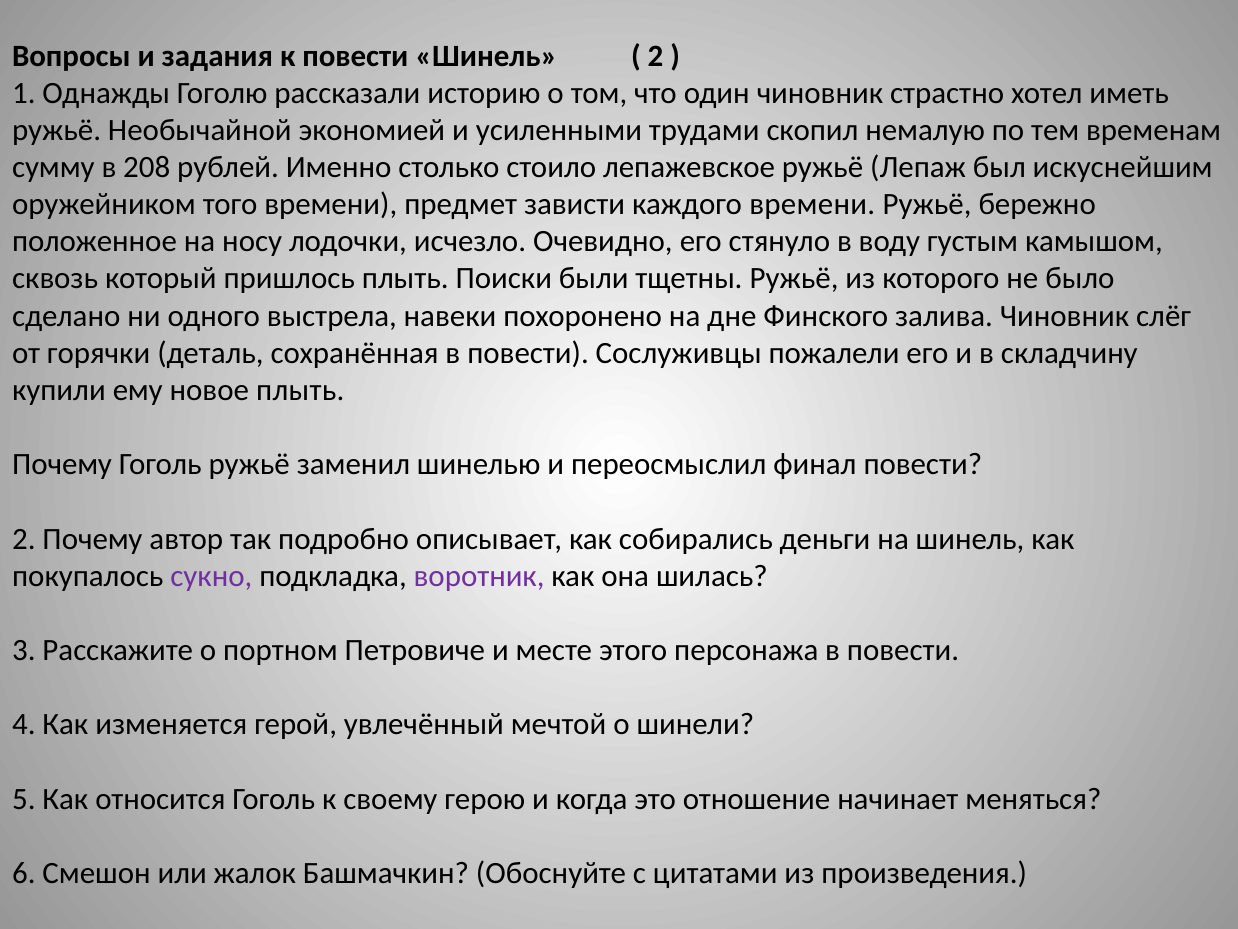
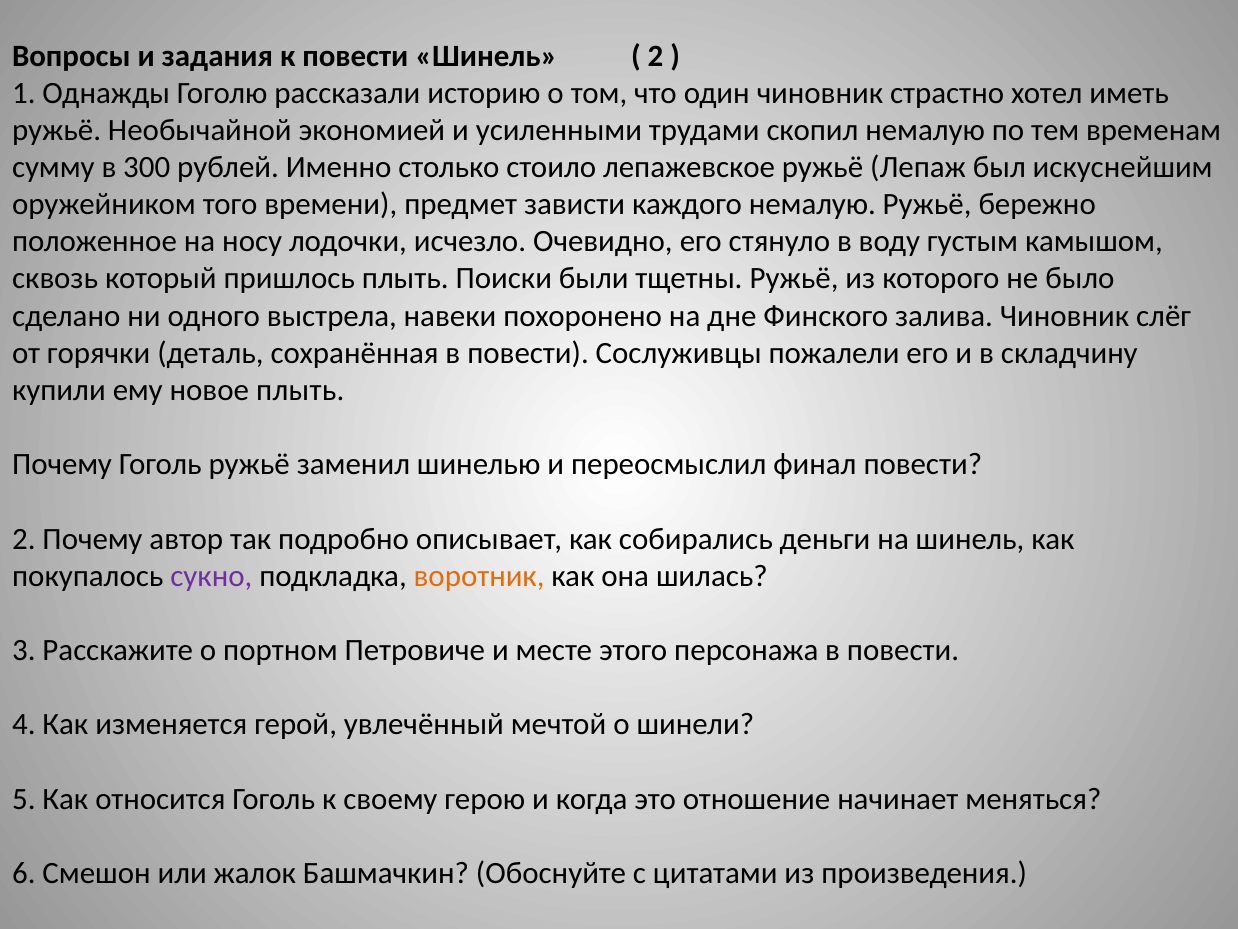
208: 208 -> 300 (147, 167)
каждого времени: времени -> немалую (812, 204)
воротник colour: purple -> orange (479, 576)
